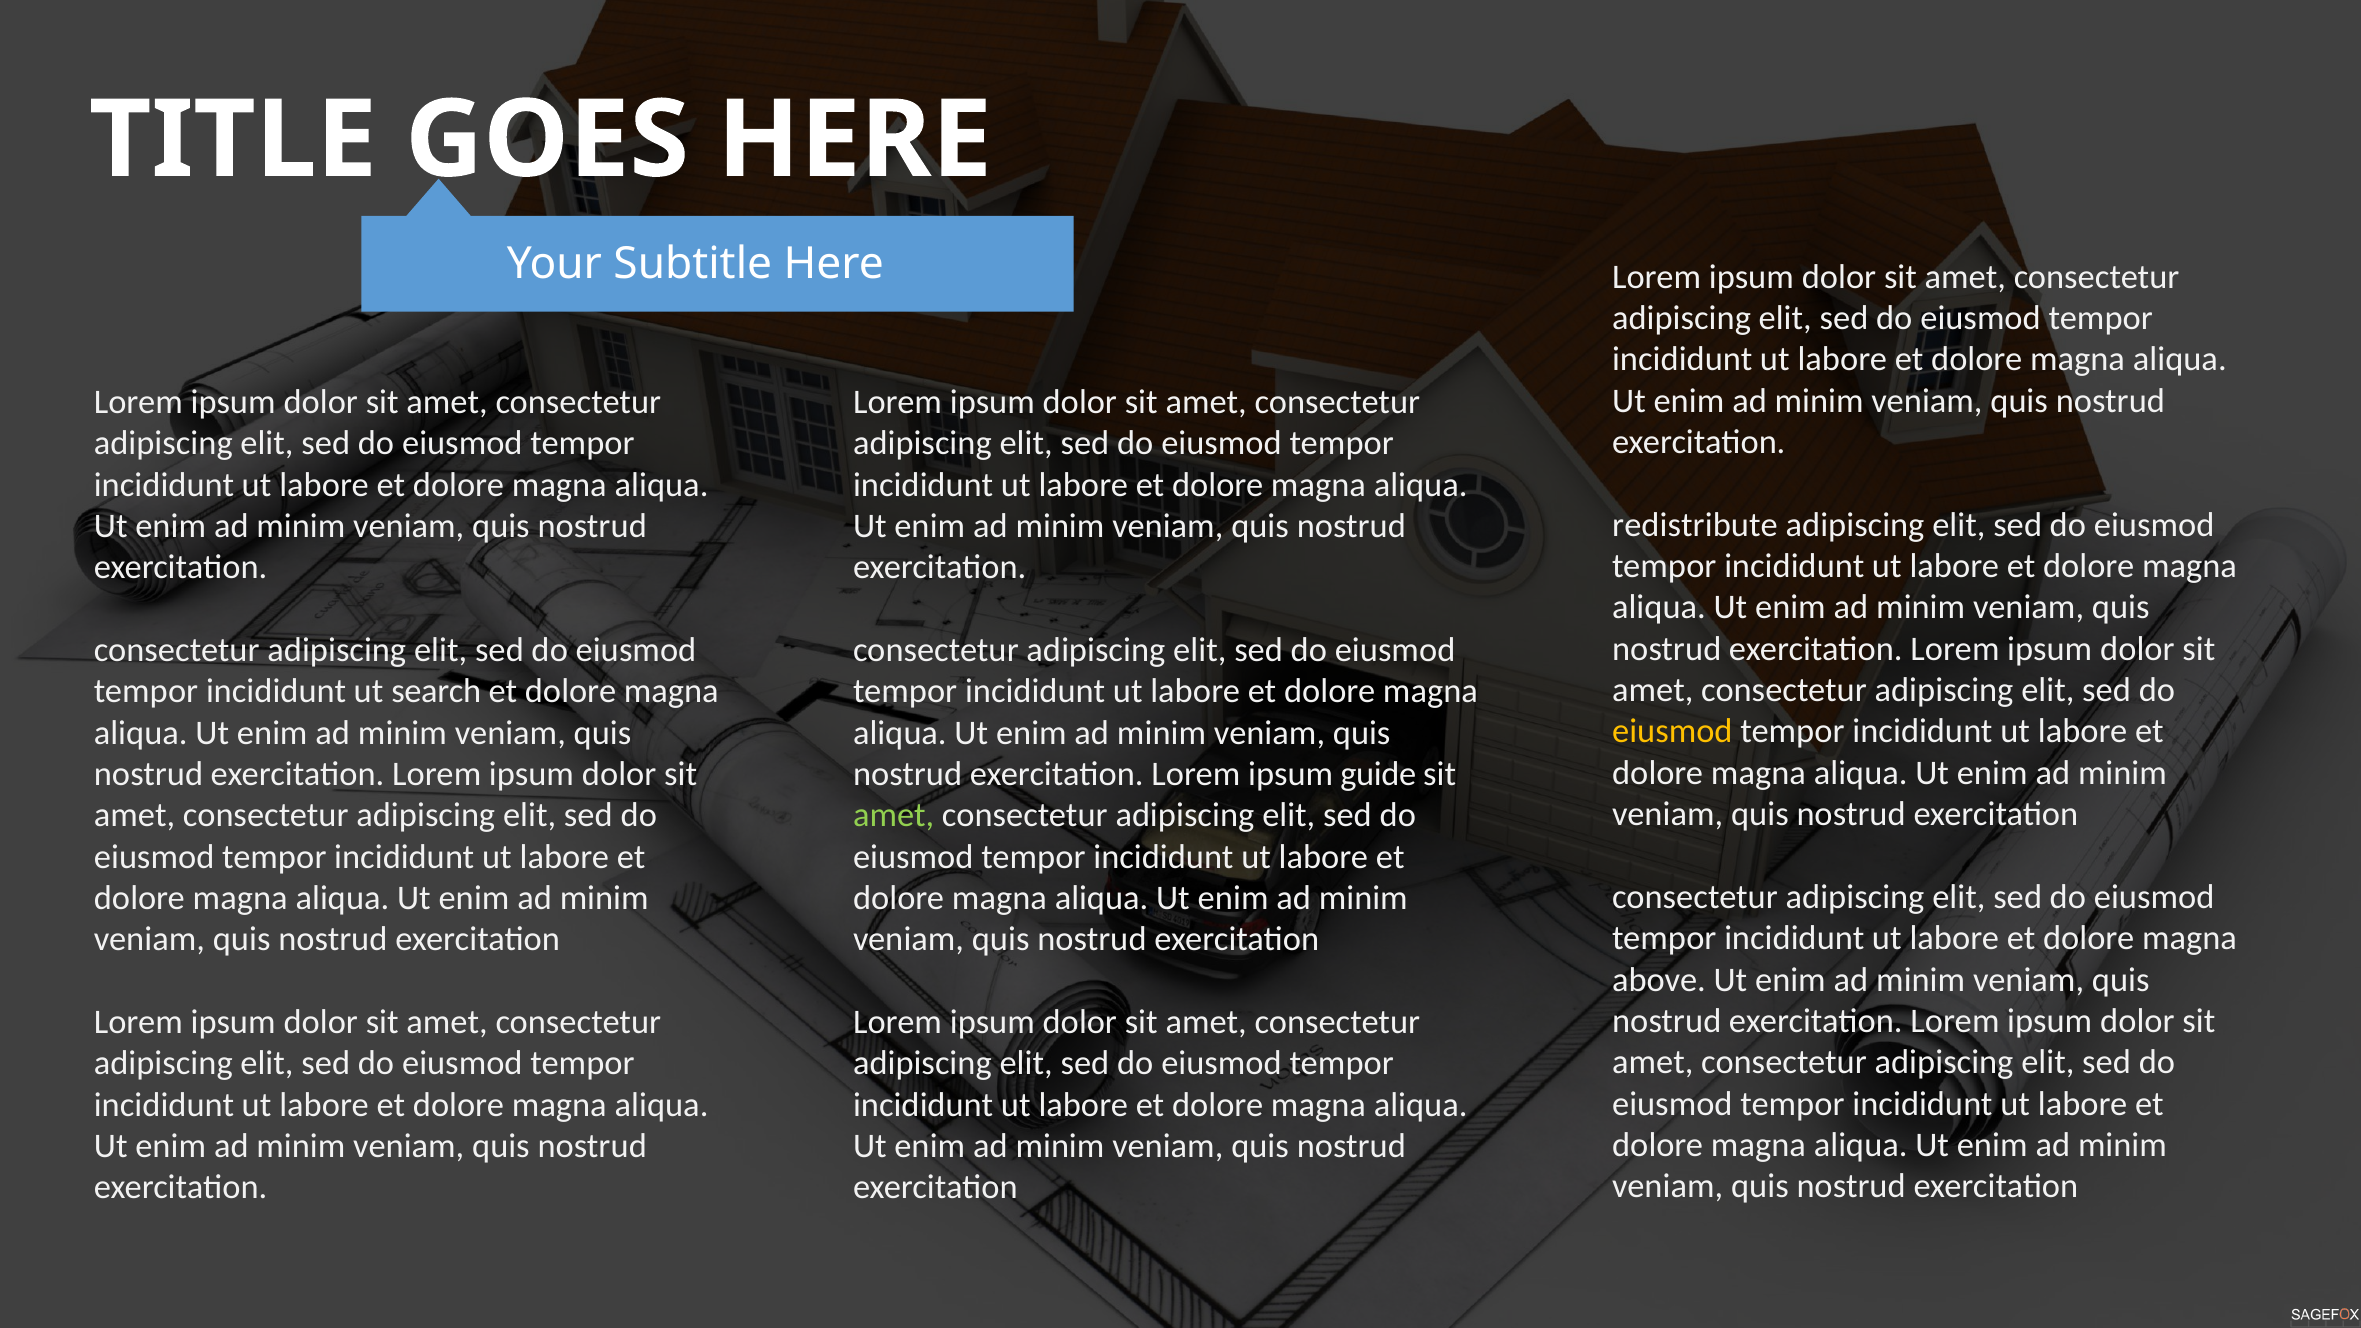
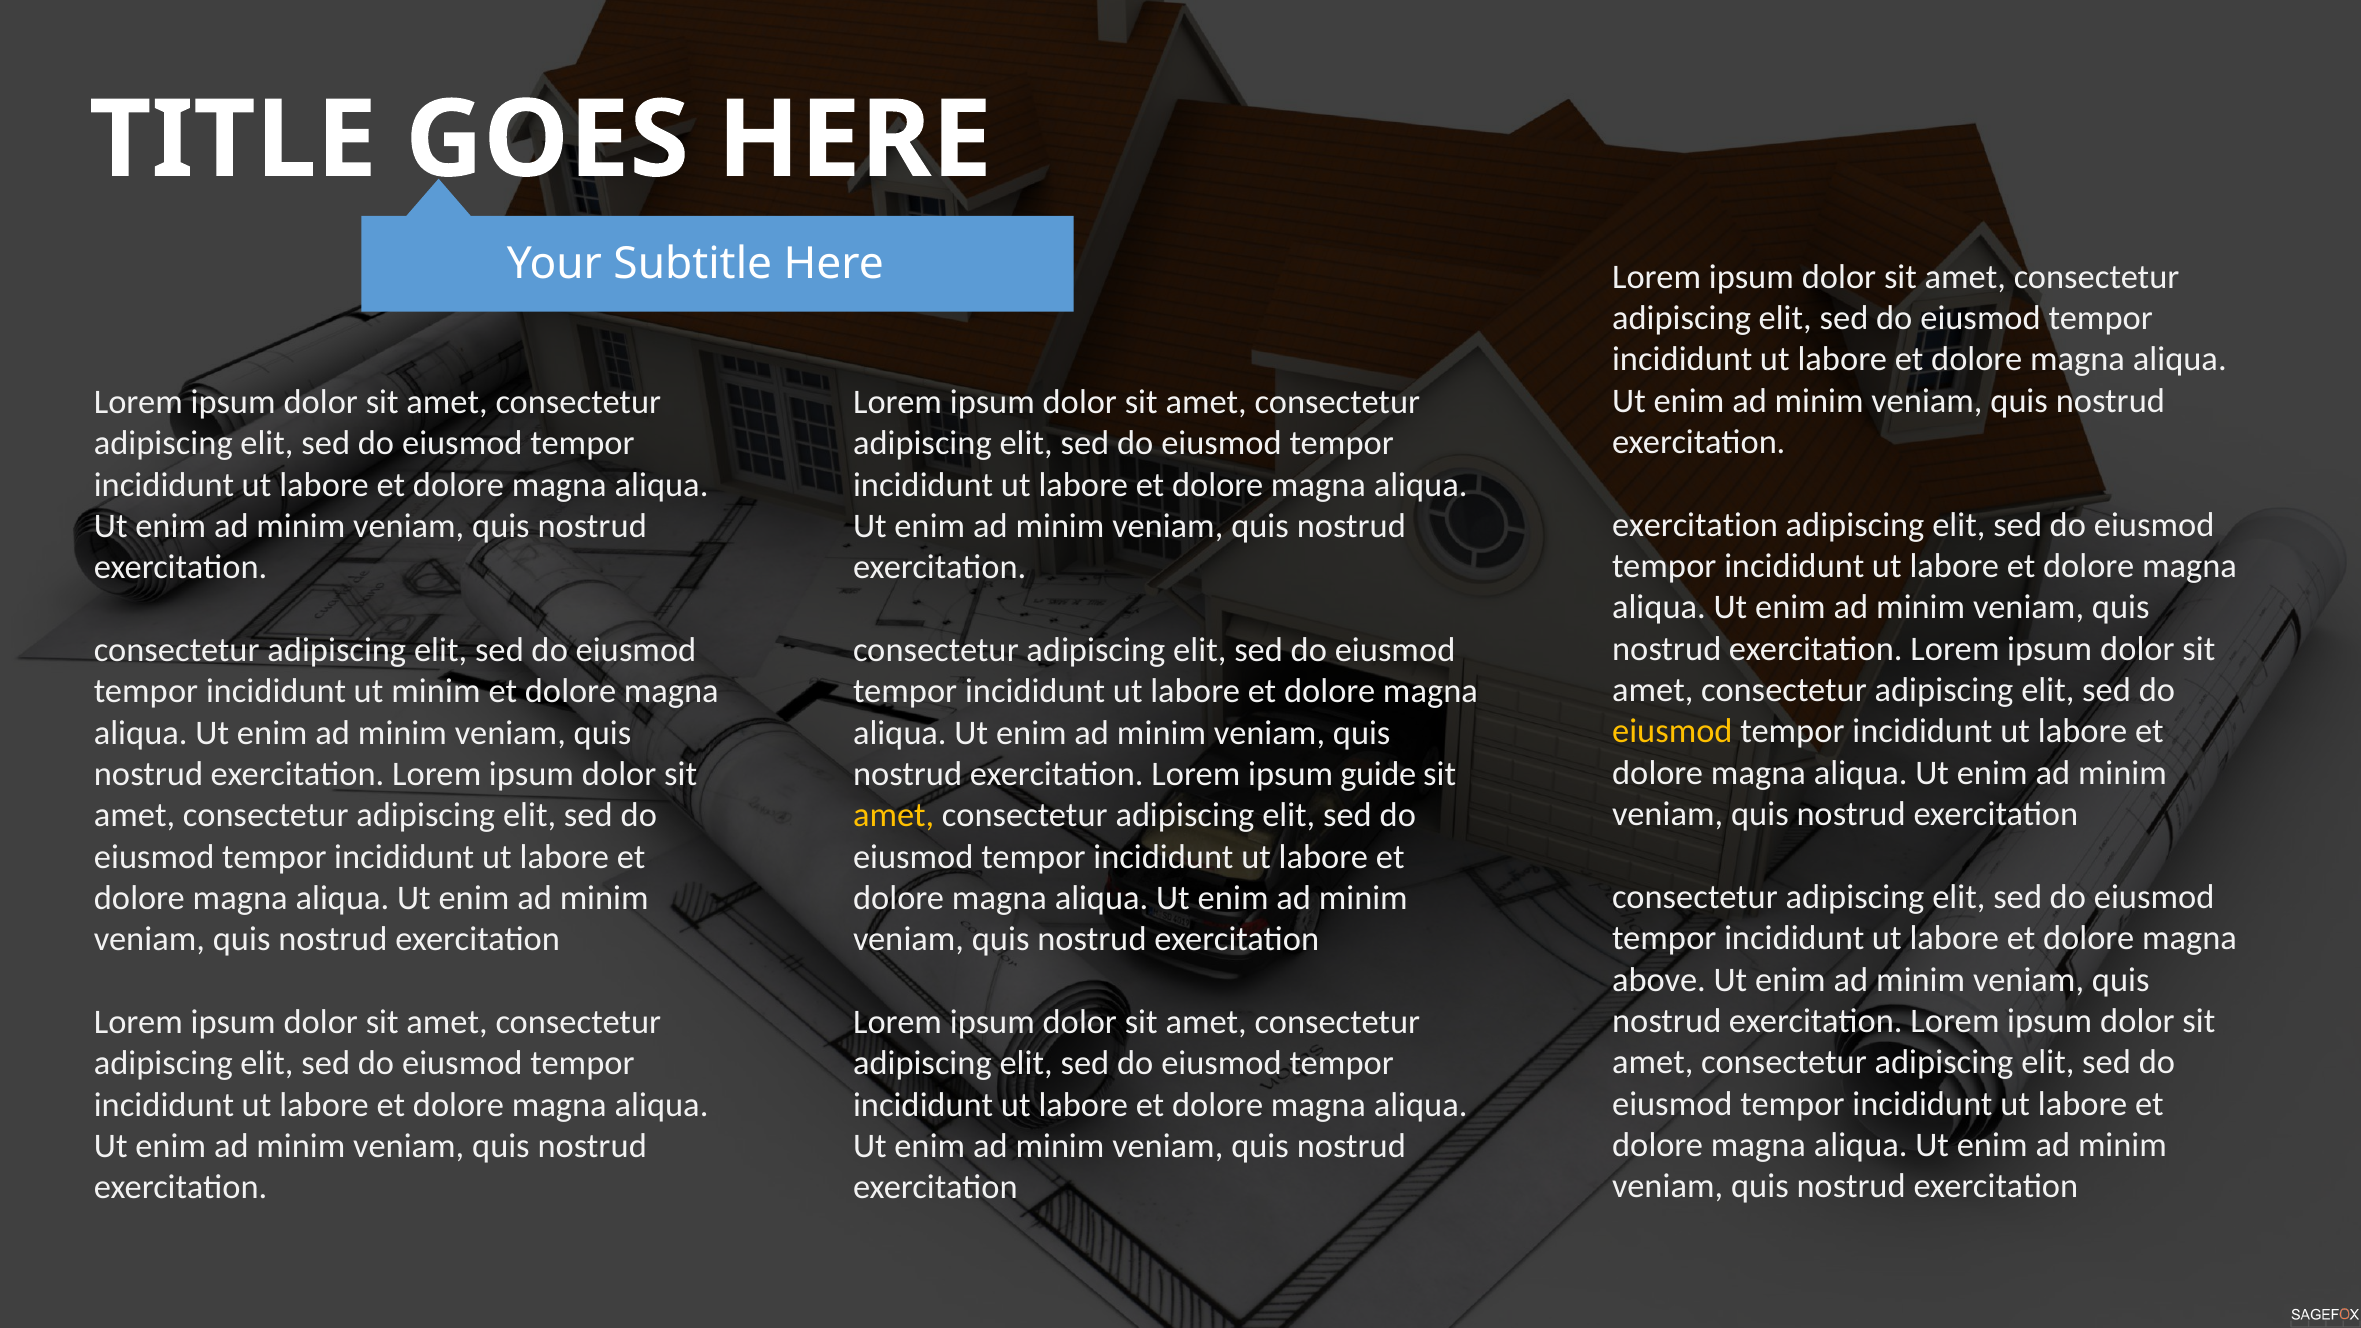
redistribute: redistribute -> exercitation (1695, 525)
ut search: search -> minim (436, 691)
amet colour: light green -> yellow (894, 815)
